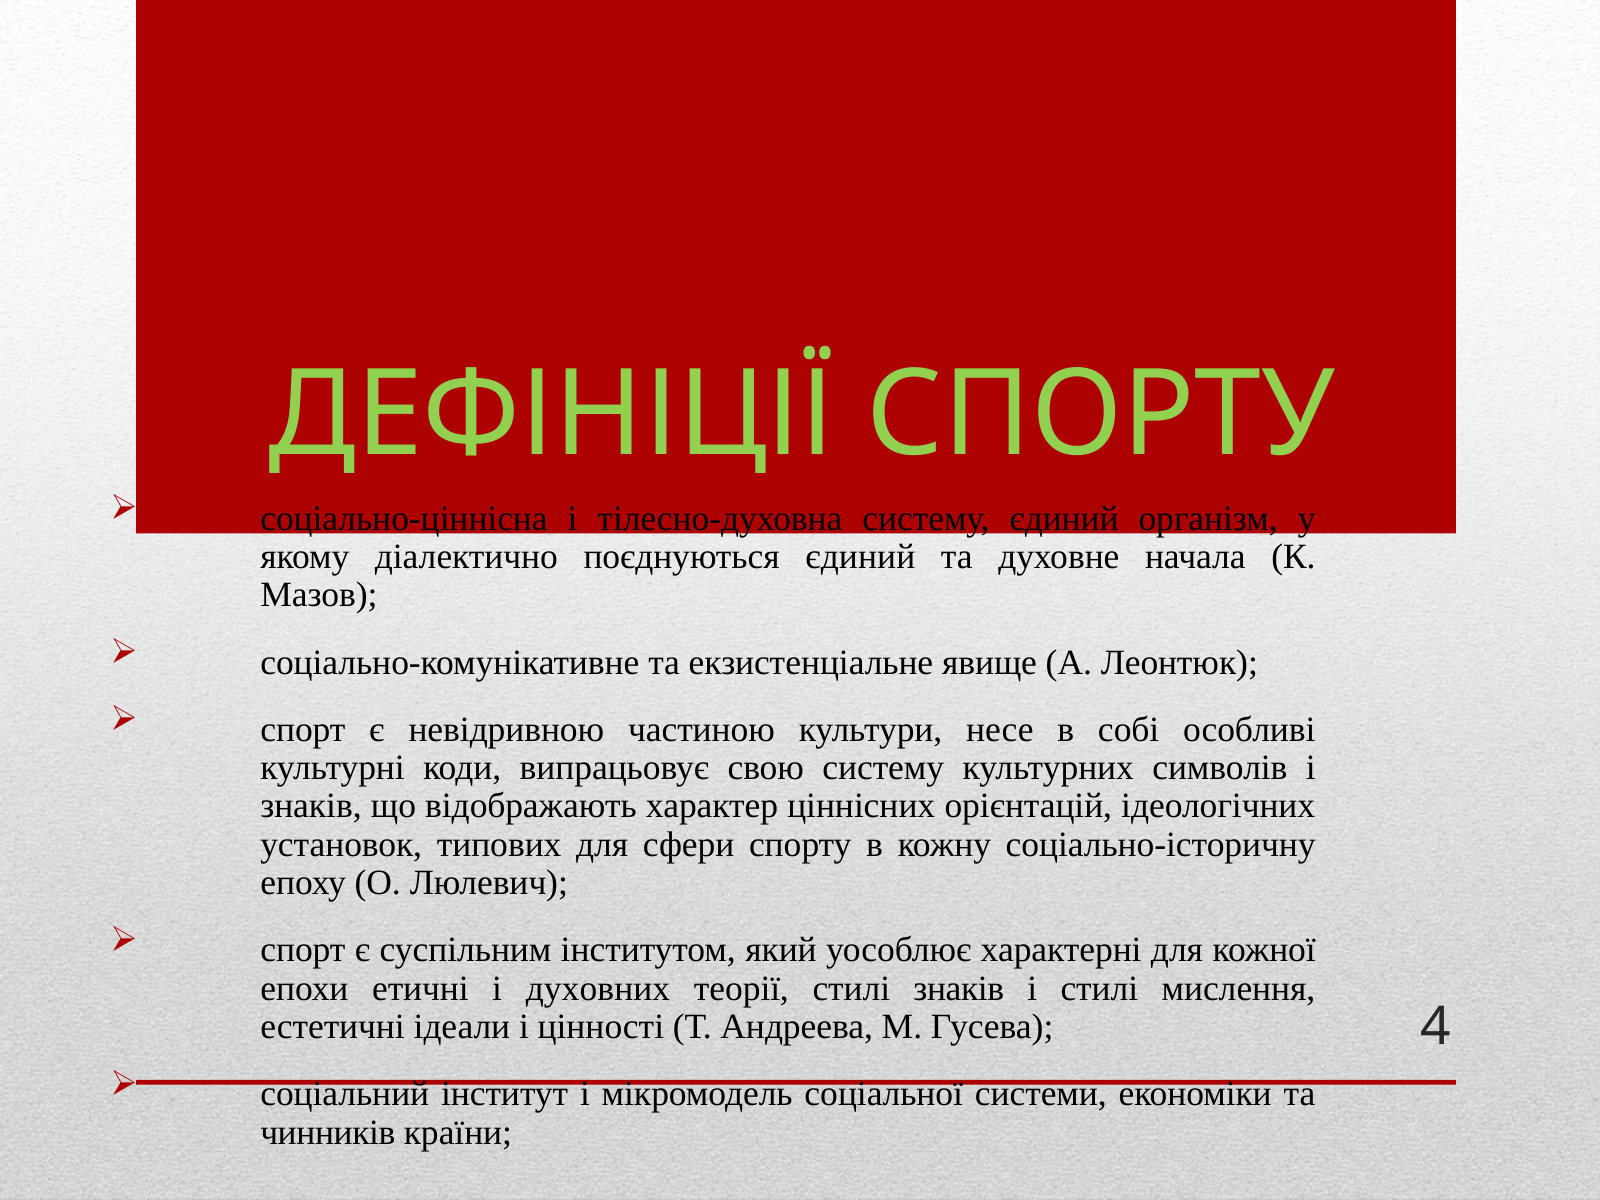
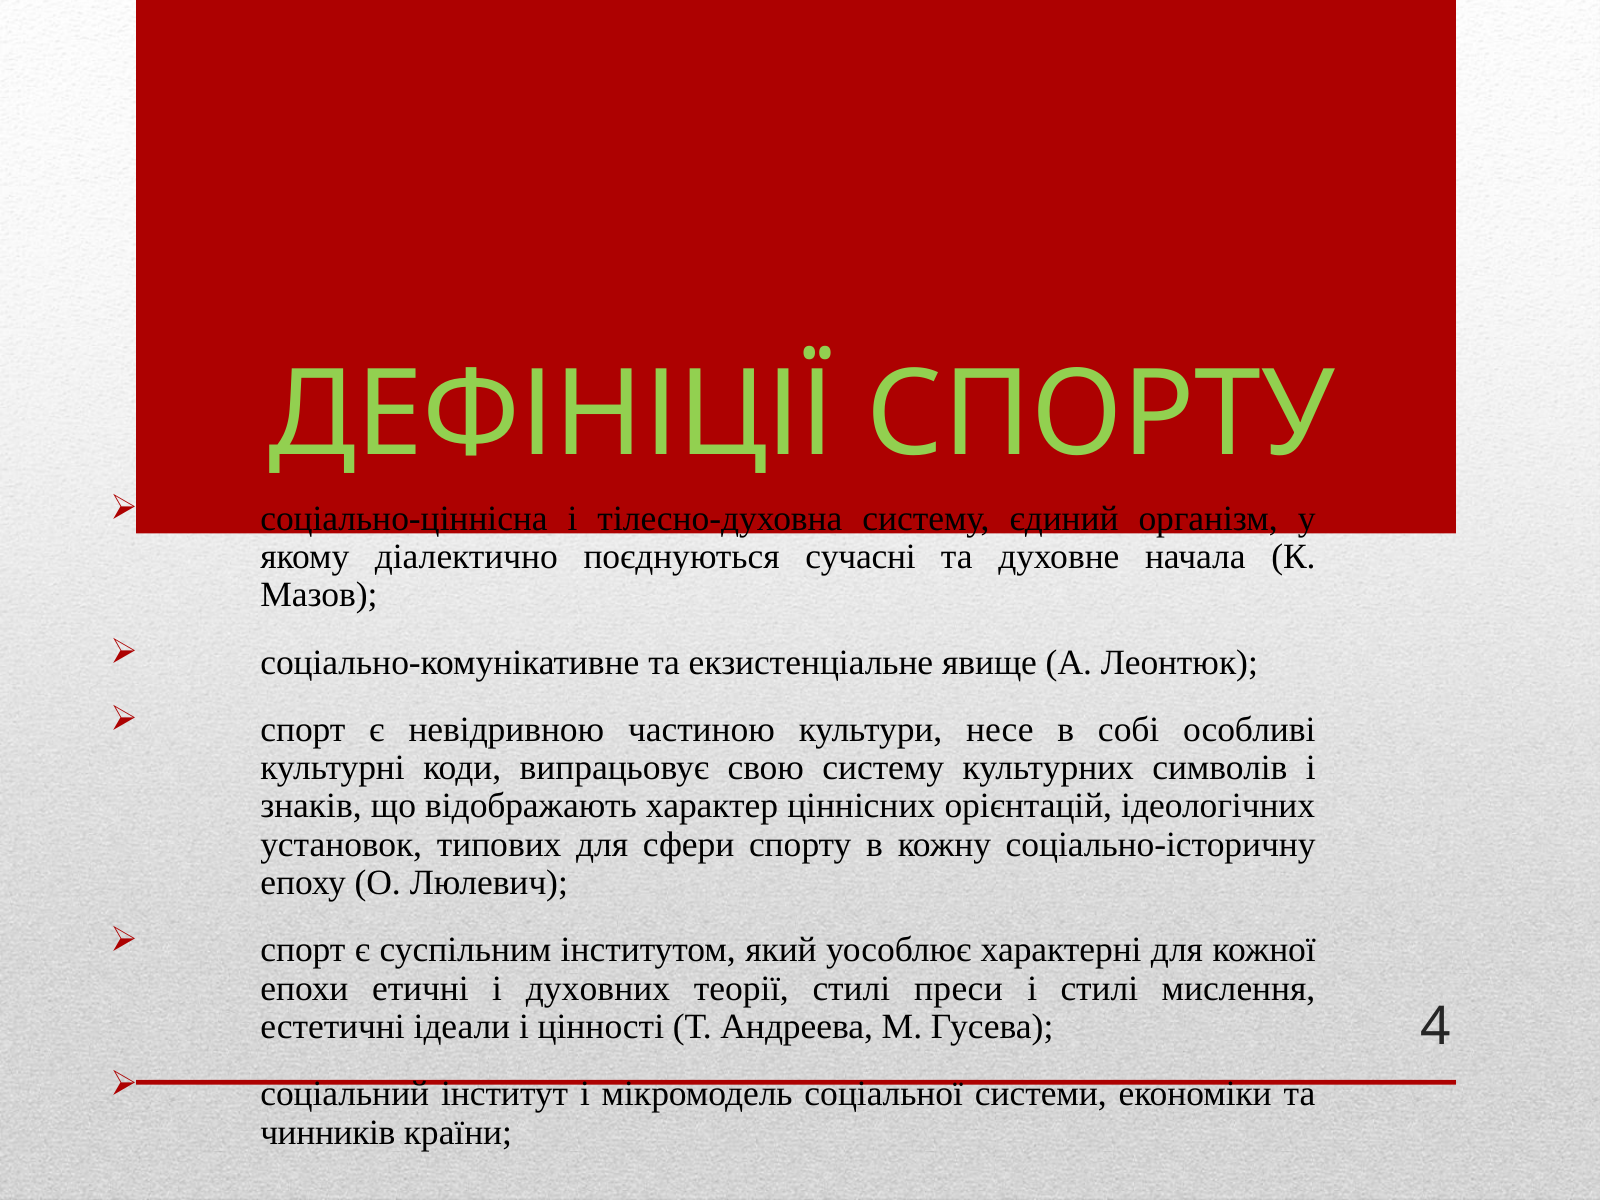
поєднуються єдиний: єдиний -> сучасні (861, 557)
стилі знаків: знаків -> преси (958, 988)
